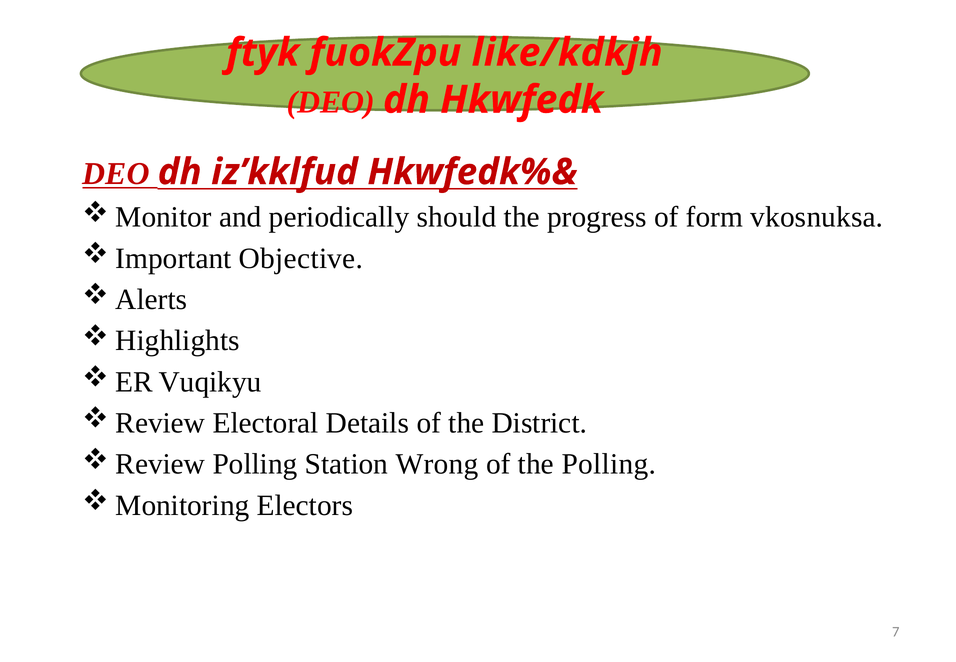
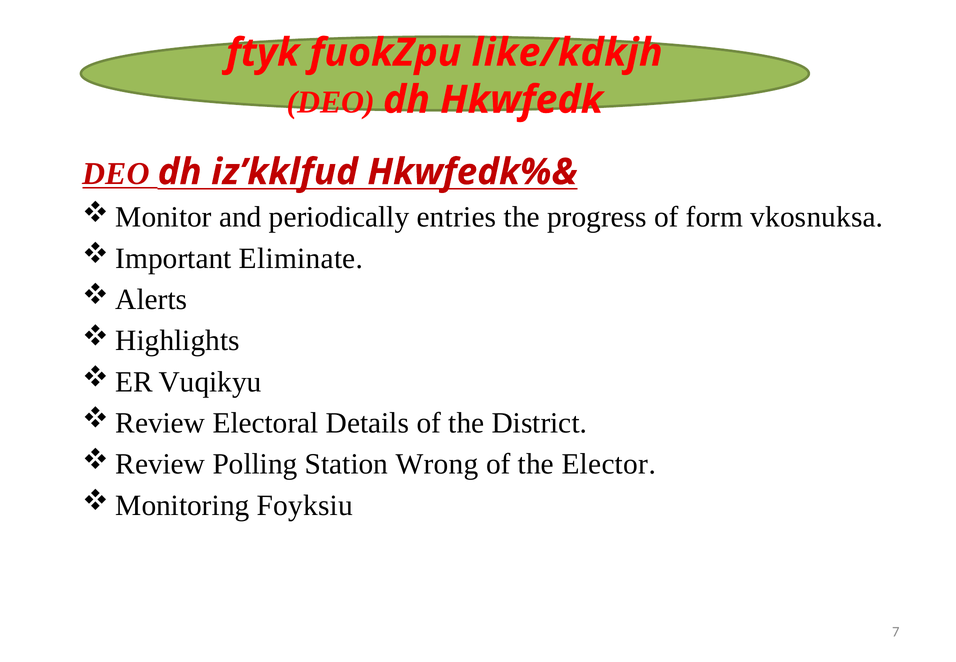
should: should -> entries (457, 217)
Objective: Objective -> Eliminate (301, 258)
the Polling: Polling -> Elector (609, 464)
Electors: Electors -> Foyksiu (305, 505)
